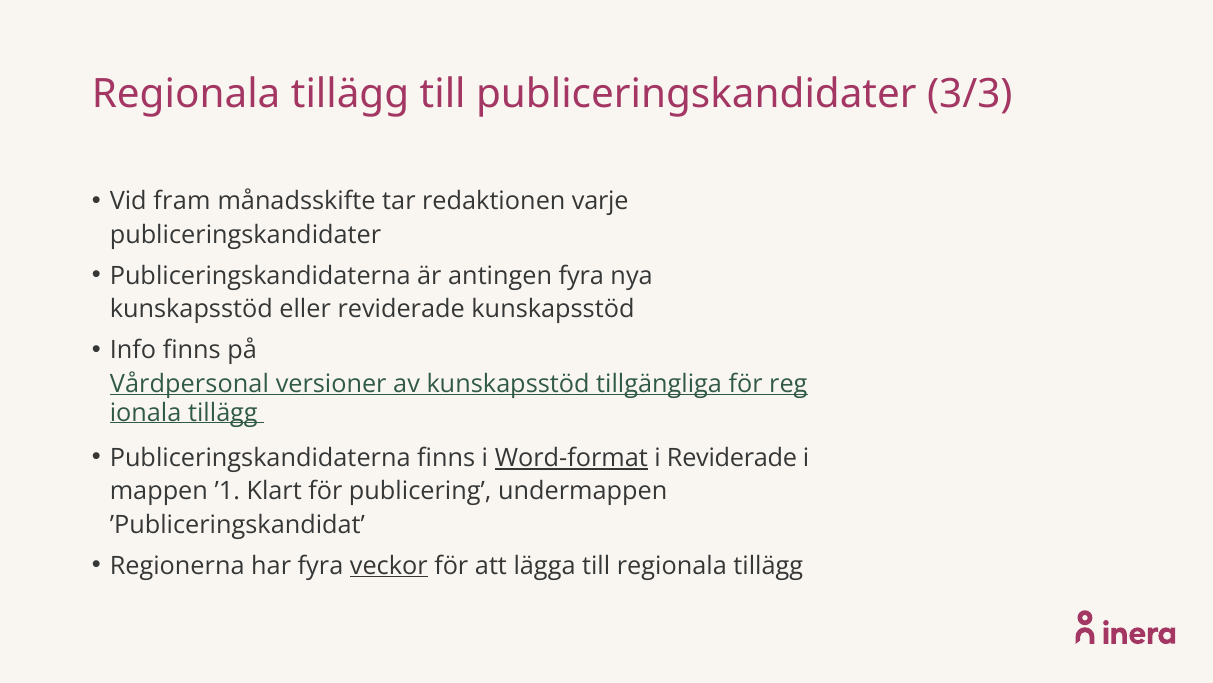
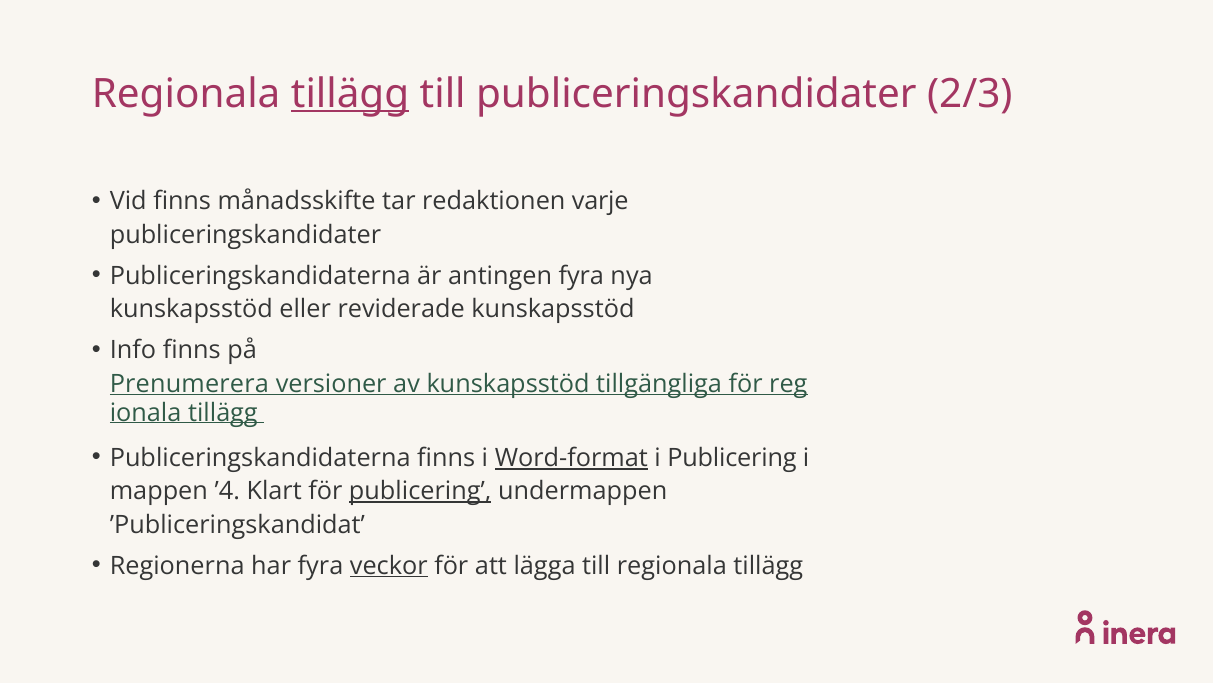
tillägg underline: none -> present (350, 94)
3/3: 3/3 -> 2/3 (970, 94)
Vid fram: fram -> finns (182, 201)
Vårdpersonal: Vårdpersonal -> Prenumerera (189, 384)
i Reviderade: Reviderade -> Publicering (732, 458)
’1: ’1 -> ’4 (227, 491)
publicering underline: none -> present (420, 491)
